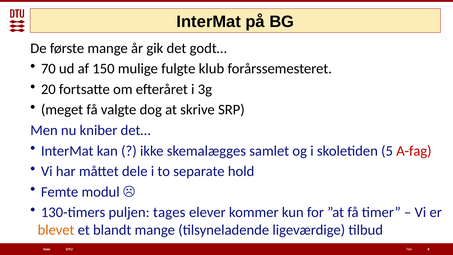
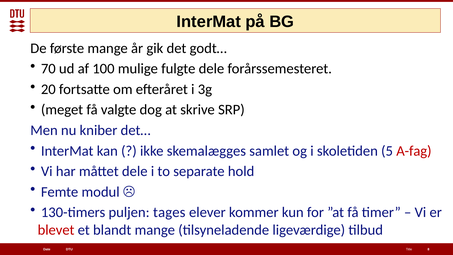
150: 150 -> 100 (103, 69)
fulgte klub: klub -> dele (211, 69)
blevet colour: orange -> red (56, 230)
